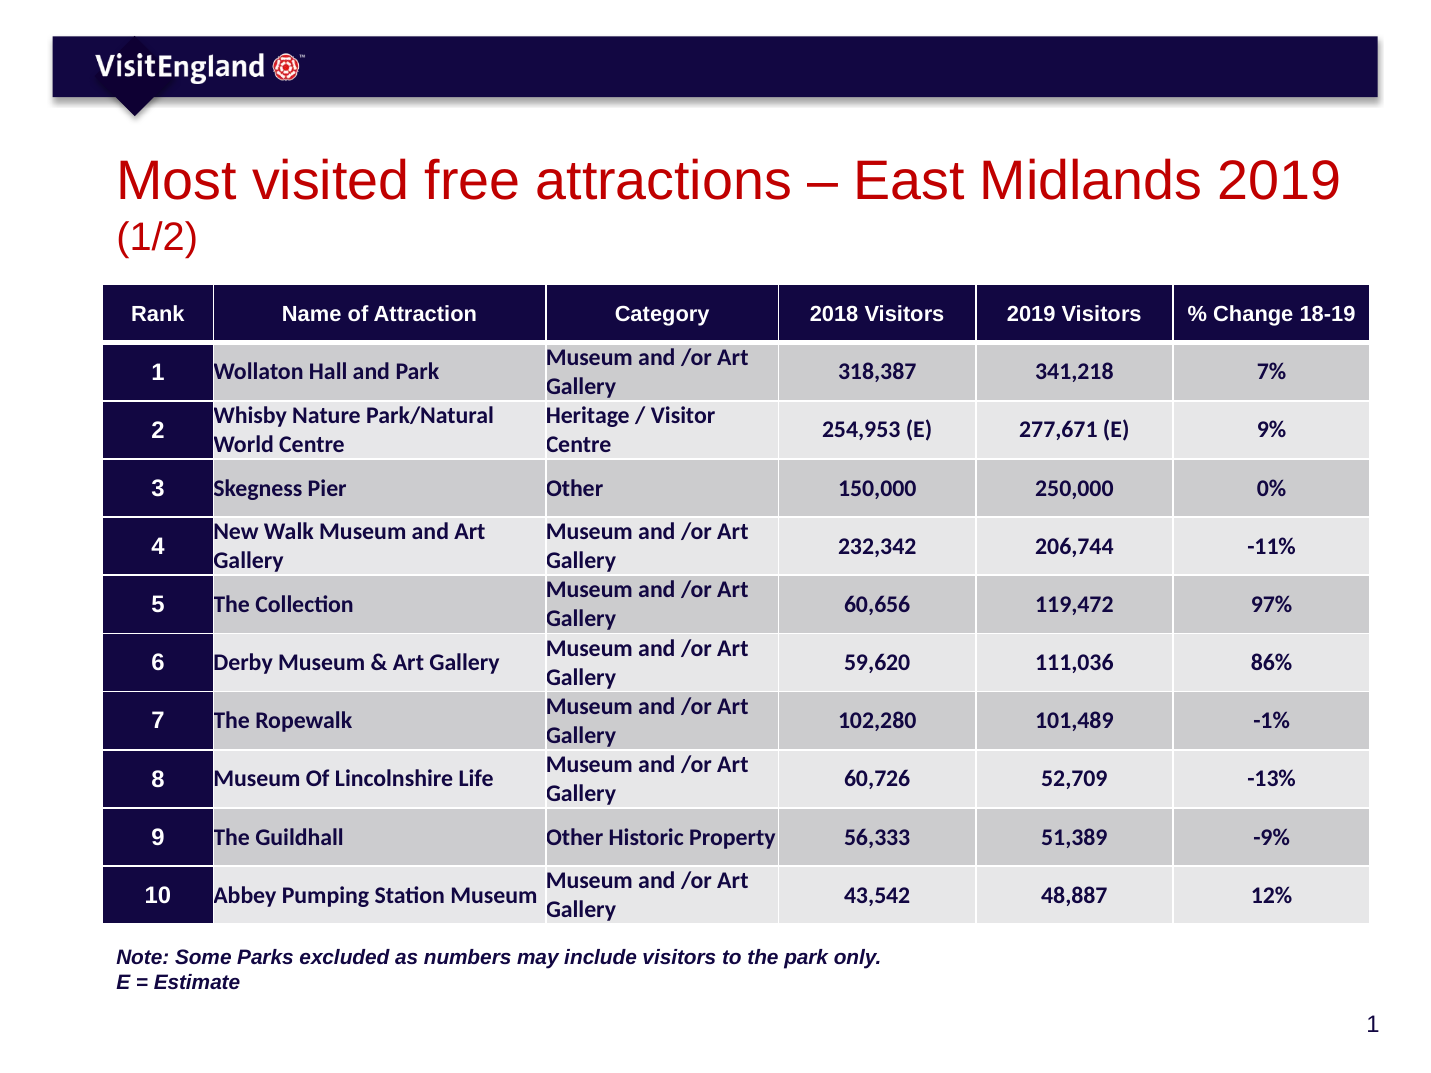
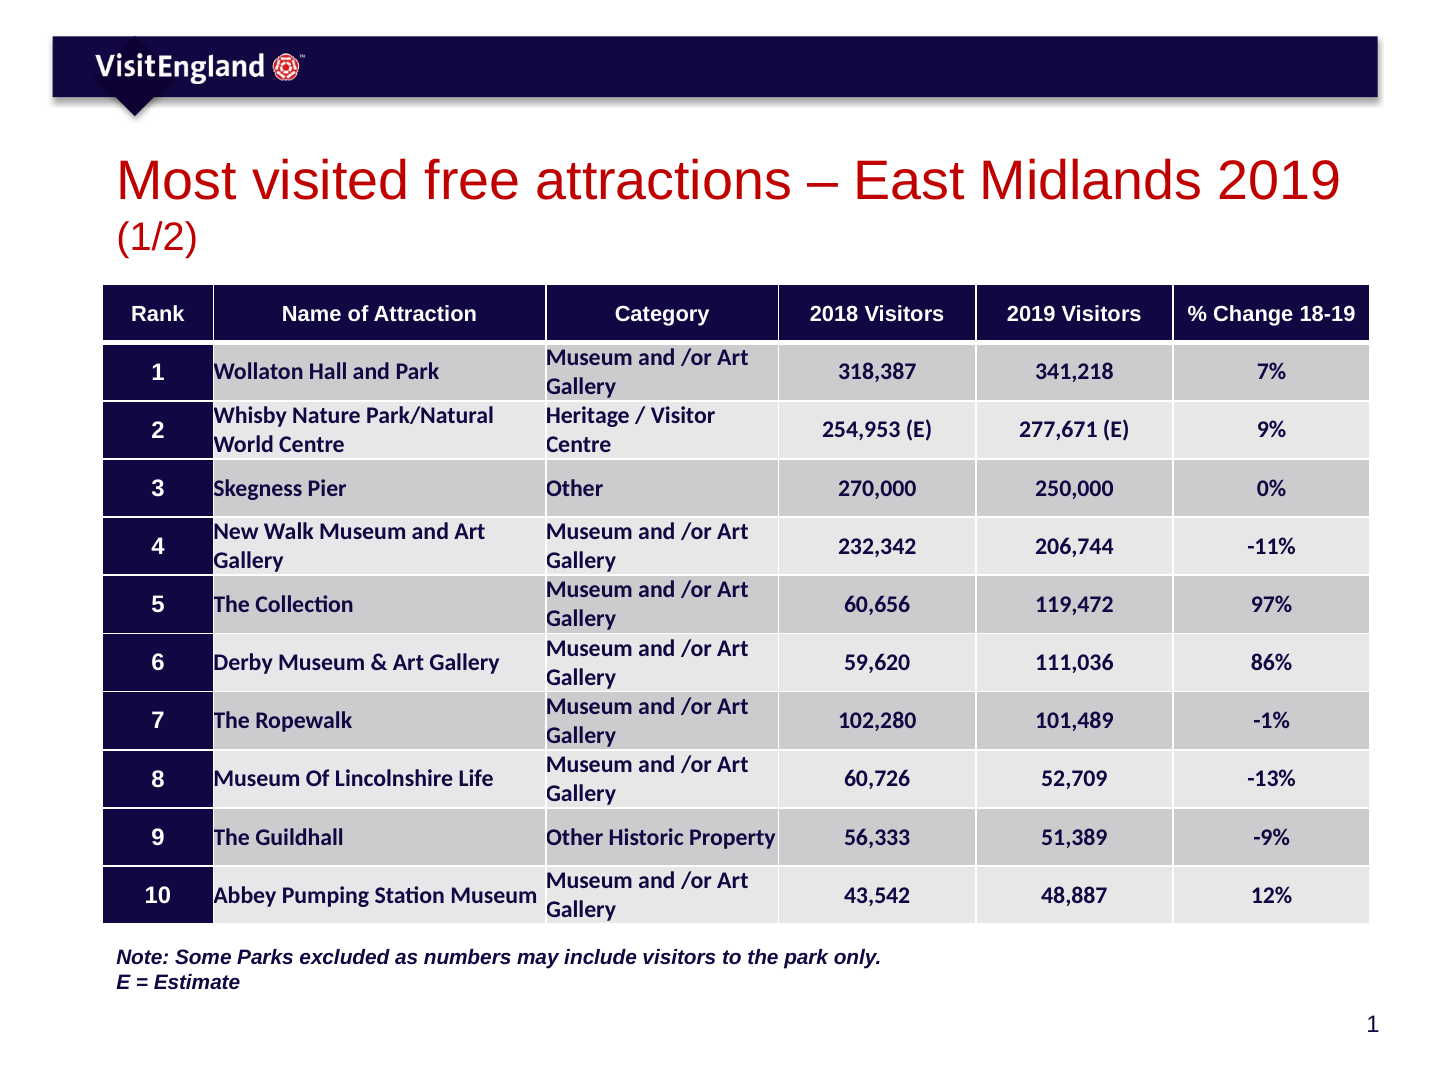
150,000: 150,000 -> 270,000 (877, 488)
